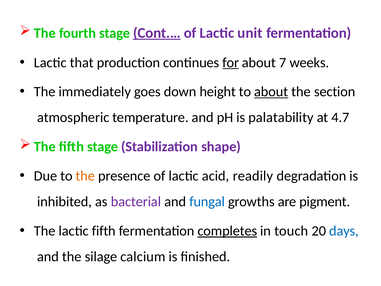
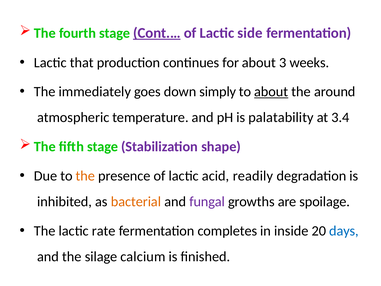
unit: unit -> side (250, 33)
for underline: present -> none (231, 62)
7: 7 -> 3 (283, 62)
height: height -> simply (218, 92)
section: section -> around (335, 92)
4.7: 4.7 -> 3.4 (340, 117)
bacterial colour: purple -> orange (136, 201)
fungal colour: blue -> purple (207, 201)
pigment: pigment -> spoilage (325, 201)
lactic fifth: fifth -> rate (104, 231)
completes underline: present -> none (227, 231)
touch: touch -> inside (291, 231)
